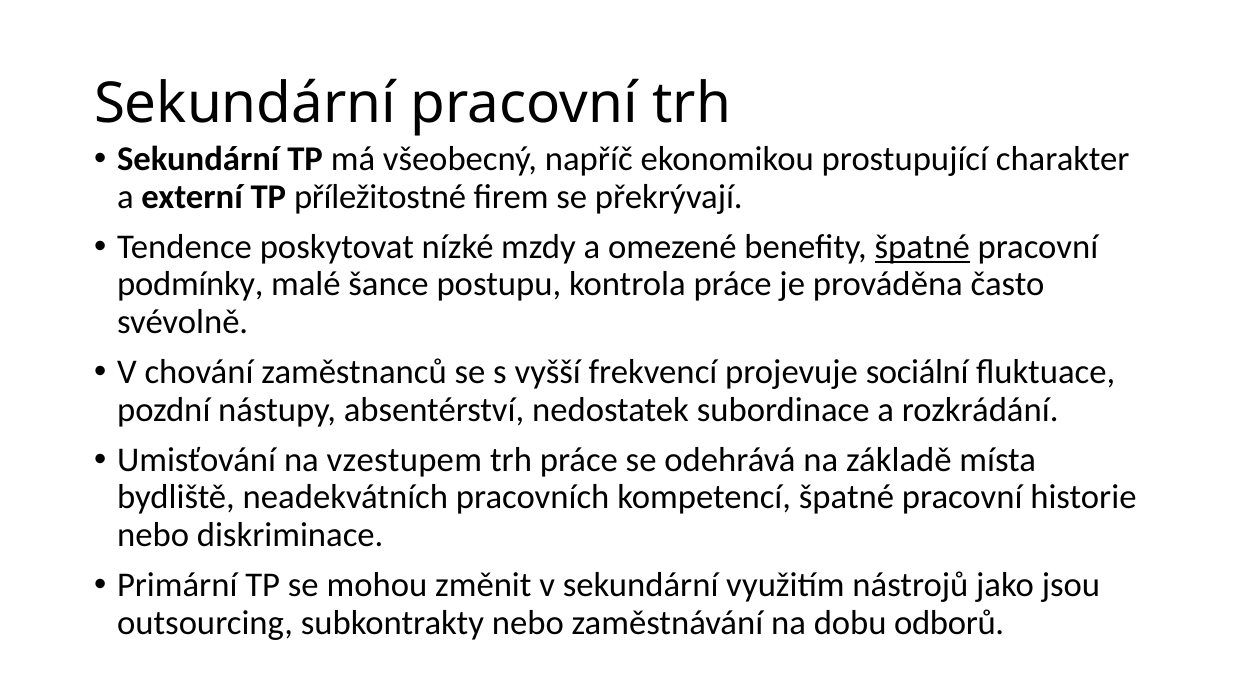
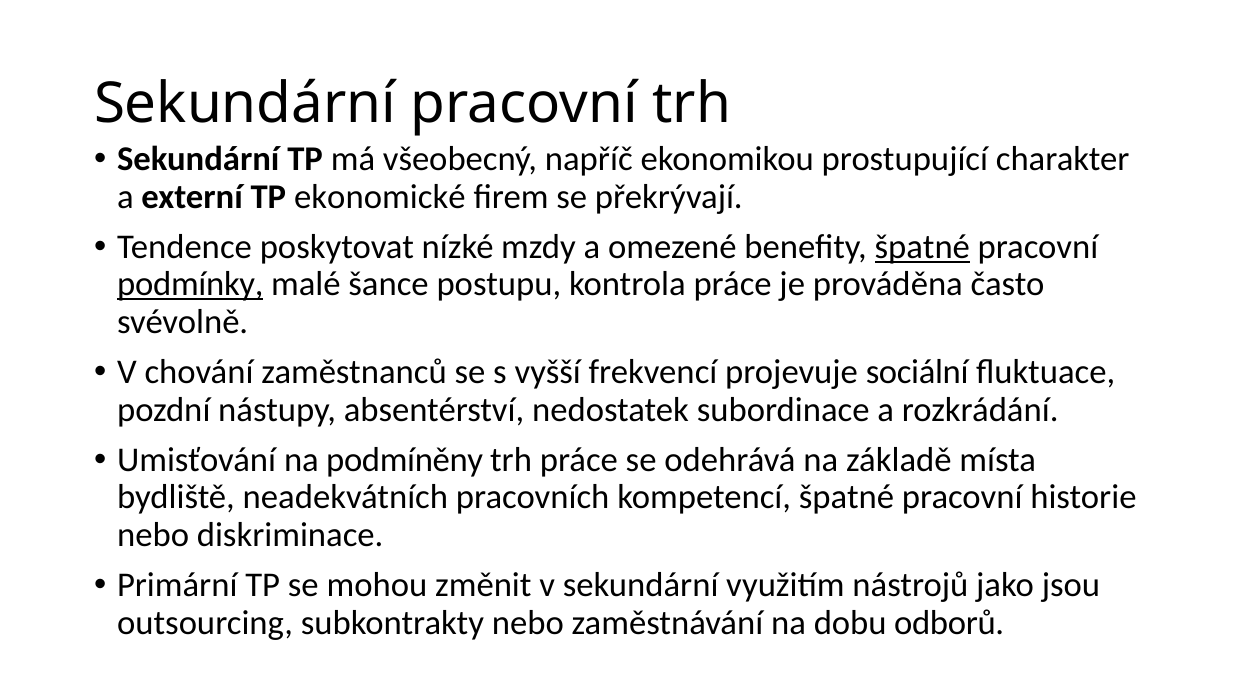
příležitostné: příležitostné -> ekonomické (380, 197)
podmínky underline: none -> present (190, 285)
vzestupem: vzestupem -> podmíněny (405, 460)
